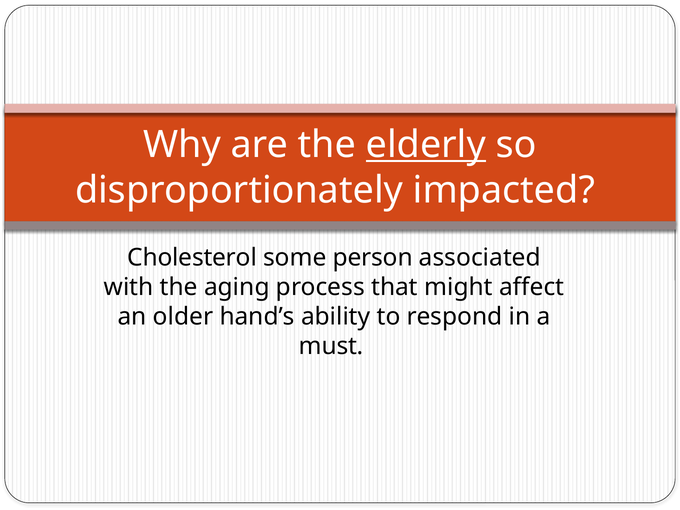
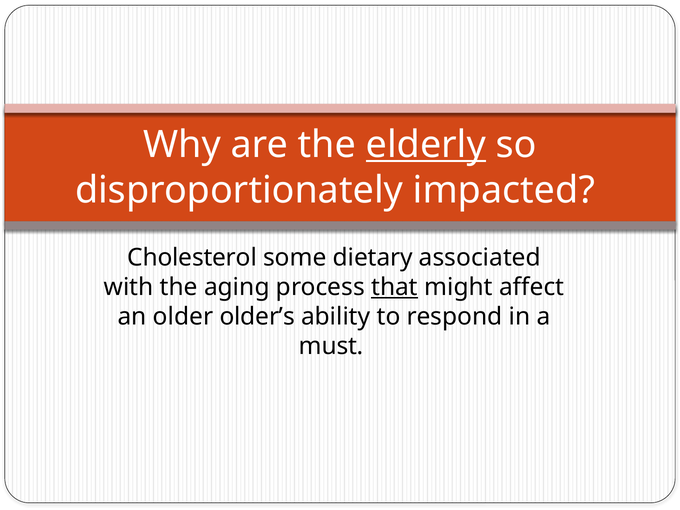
person: person -> dietary (373, 258)
that underline: none -> present (395, 287)
hand’s: hand’s -> older’s (257, 317)
